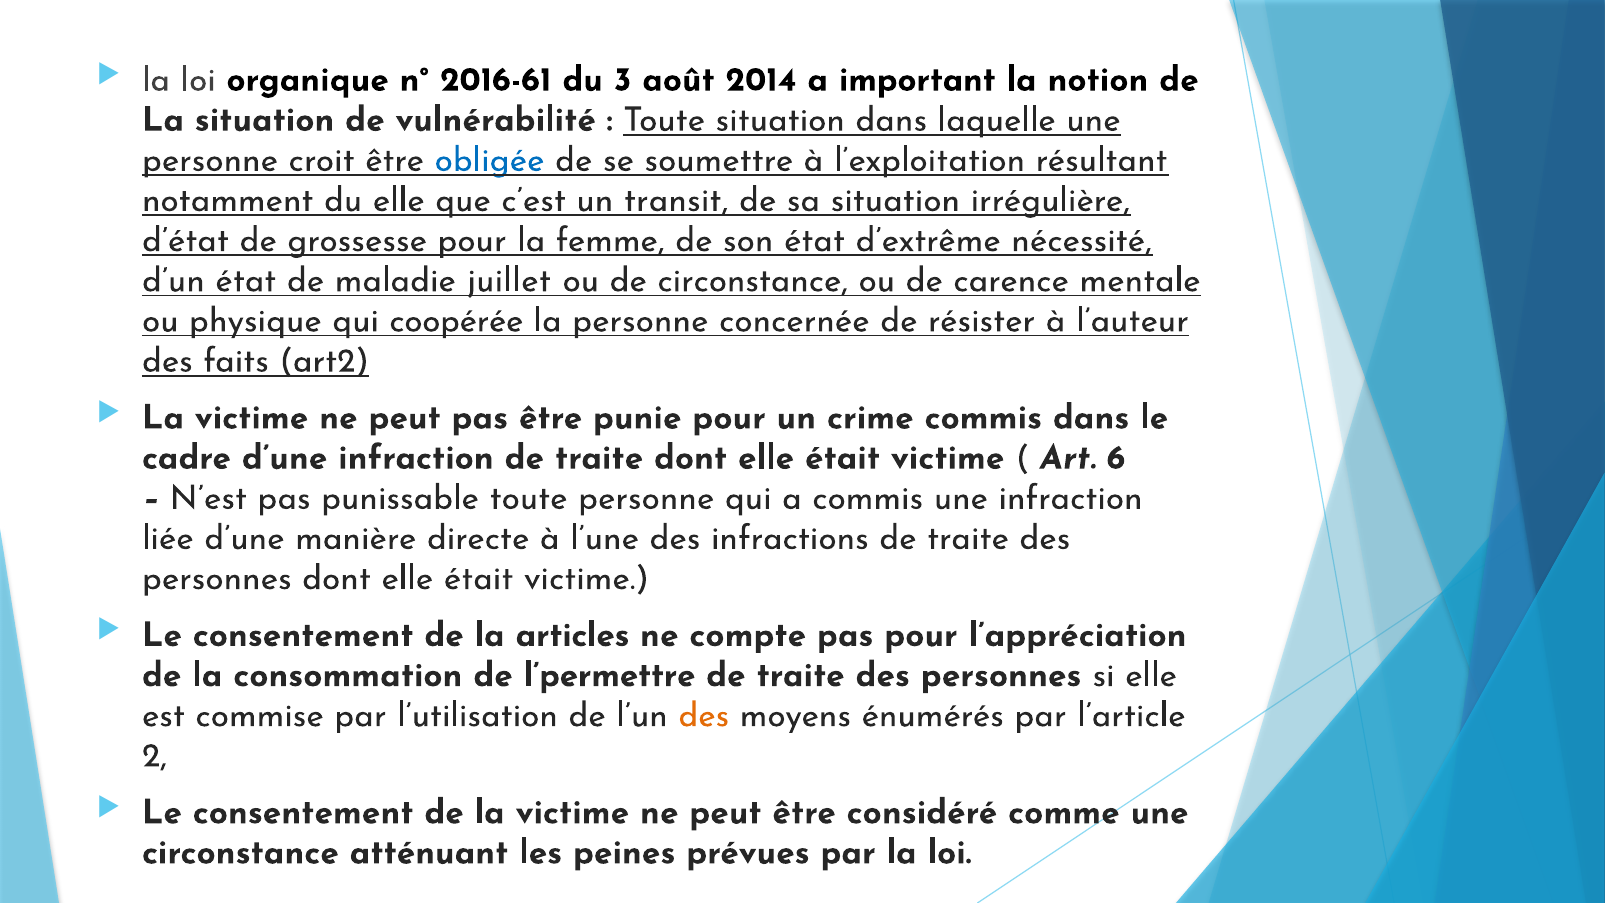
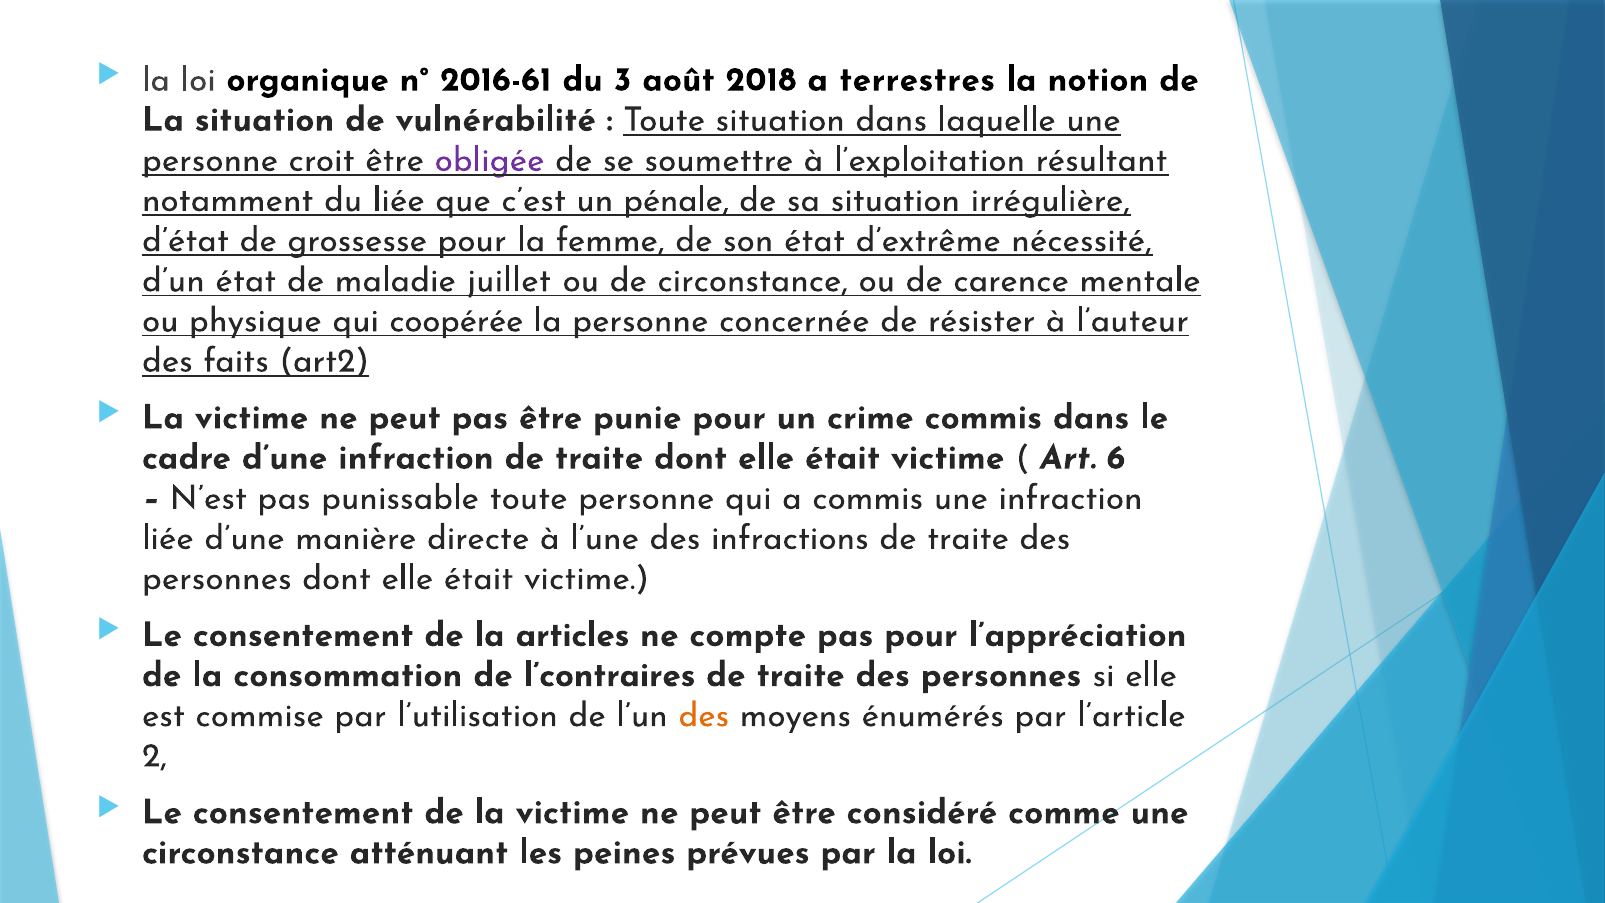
2014: 2014 -> 2018 (761, 79)
important: important -> terrestres (917, 79)
obligée colour: blue -> purple (490, 160)
du elle: elle -> liée (399, 200)
transit: transit -> pénale (676, 200)
l’permettre: l’permettre -> l’contraires (610, 675)
